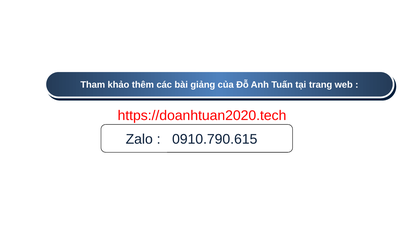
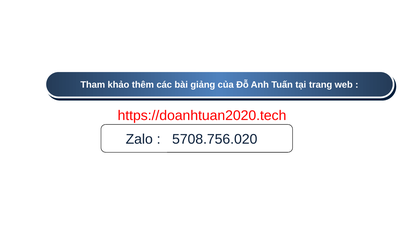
0910.790.615: 0910.790.615 -> 5708.756.020 (215, 139)
